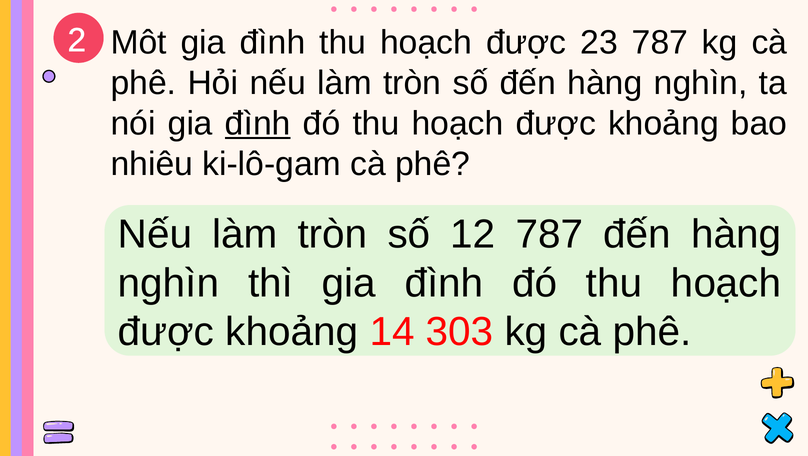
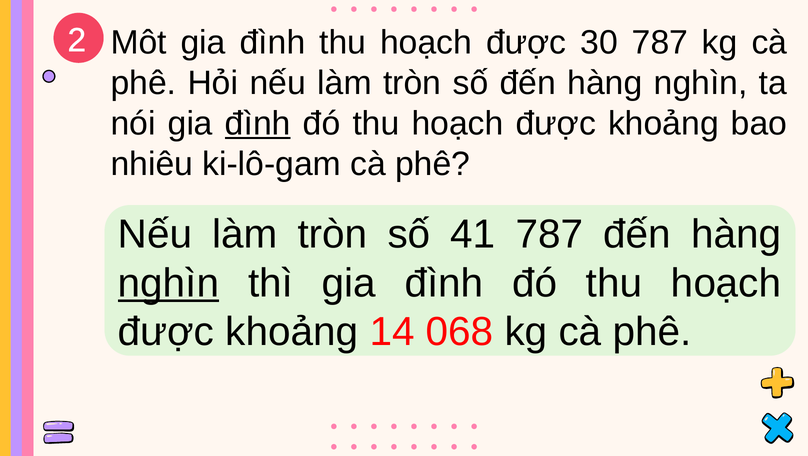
23: 23 -> 30 (599, 43)
12: 12 -> 41 (473, 234)
nghìn underline: none -> present (169, 283)
303: 303 -> 068 (460, 332)
